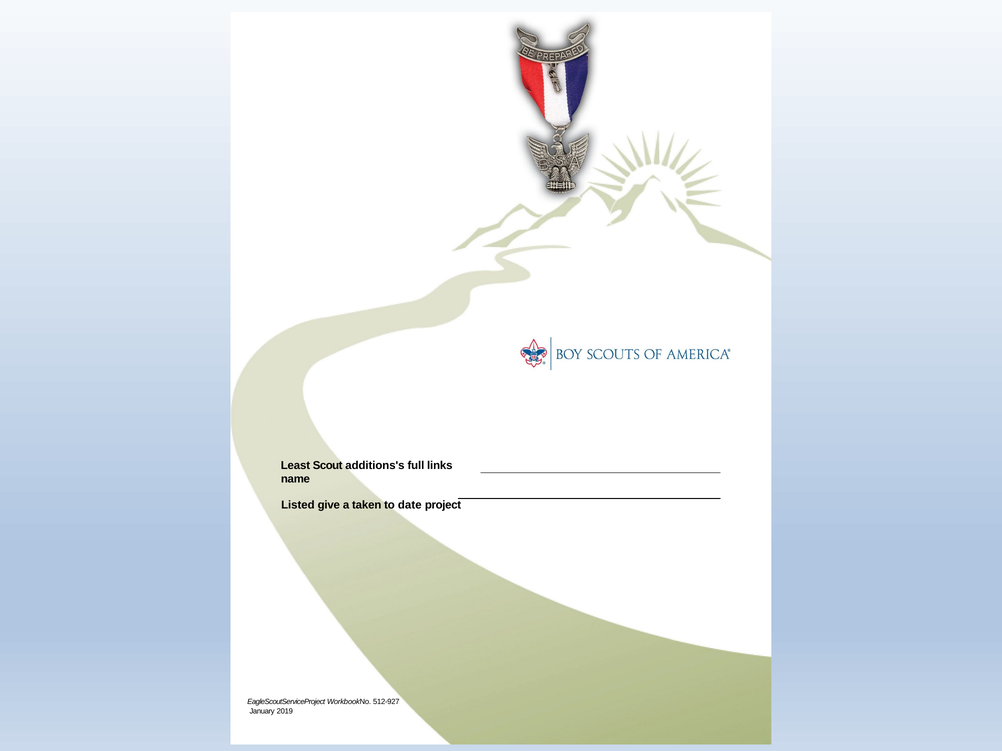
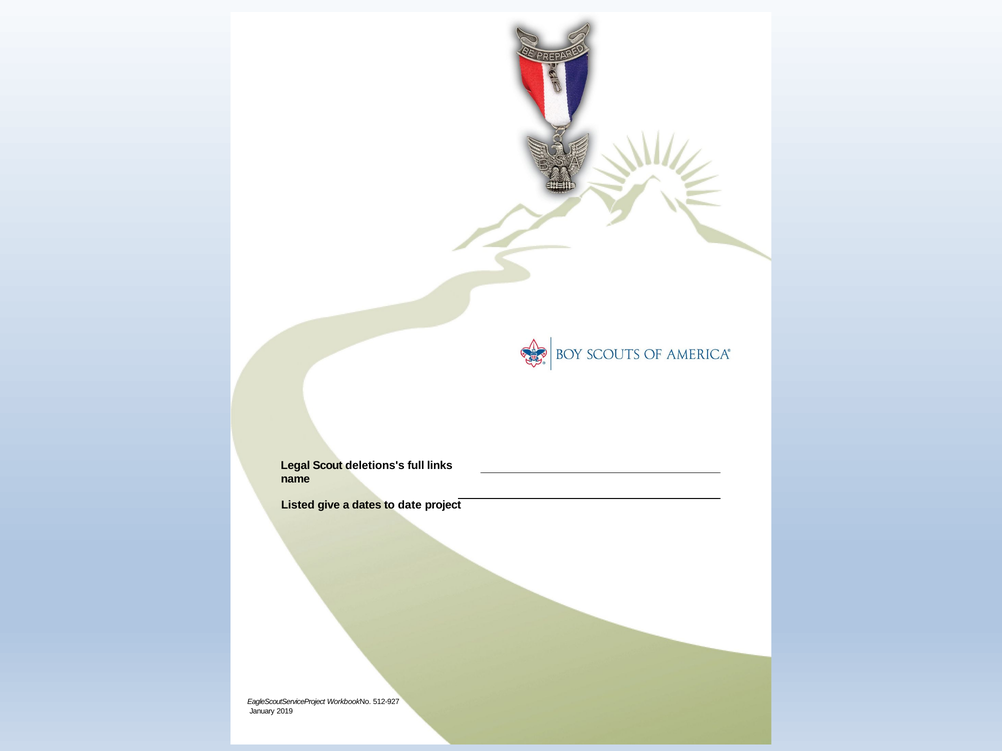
Least: Least -> Legal (295, 466)
additions's: additions's -> deletions's (375, 466)
taken: taken -> dates (367, 505)
